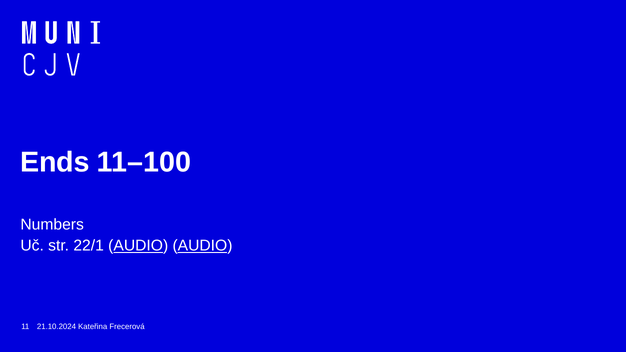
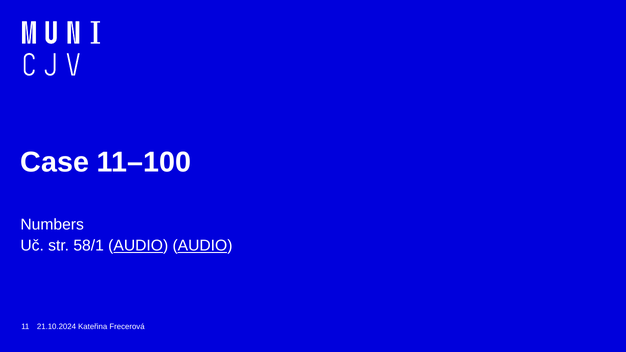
Ends: Ends -> Case (55, 162)
22/1: 22/1 -> 58/1 (89, 246)
